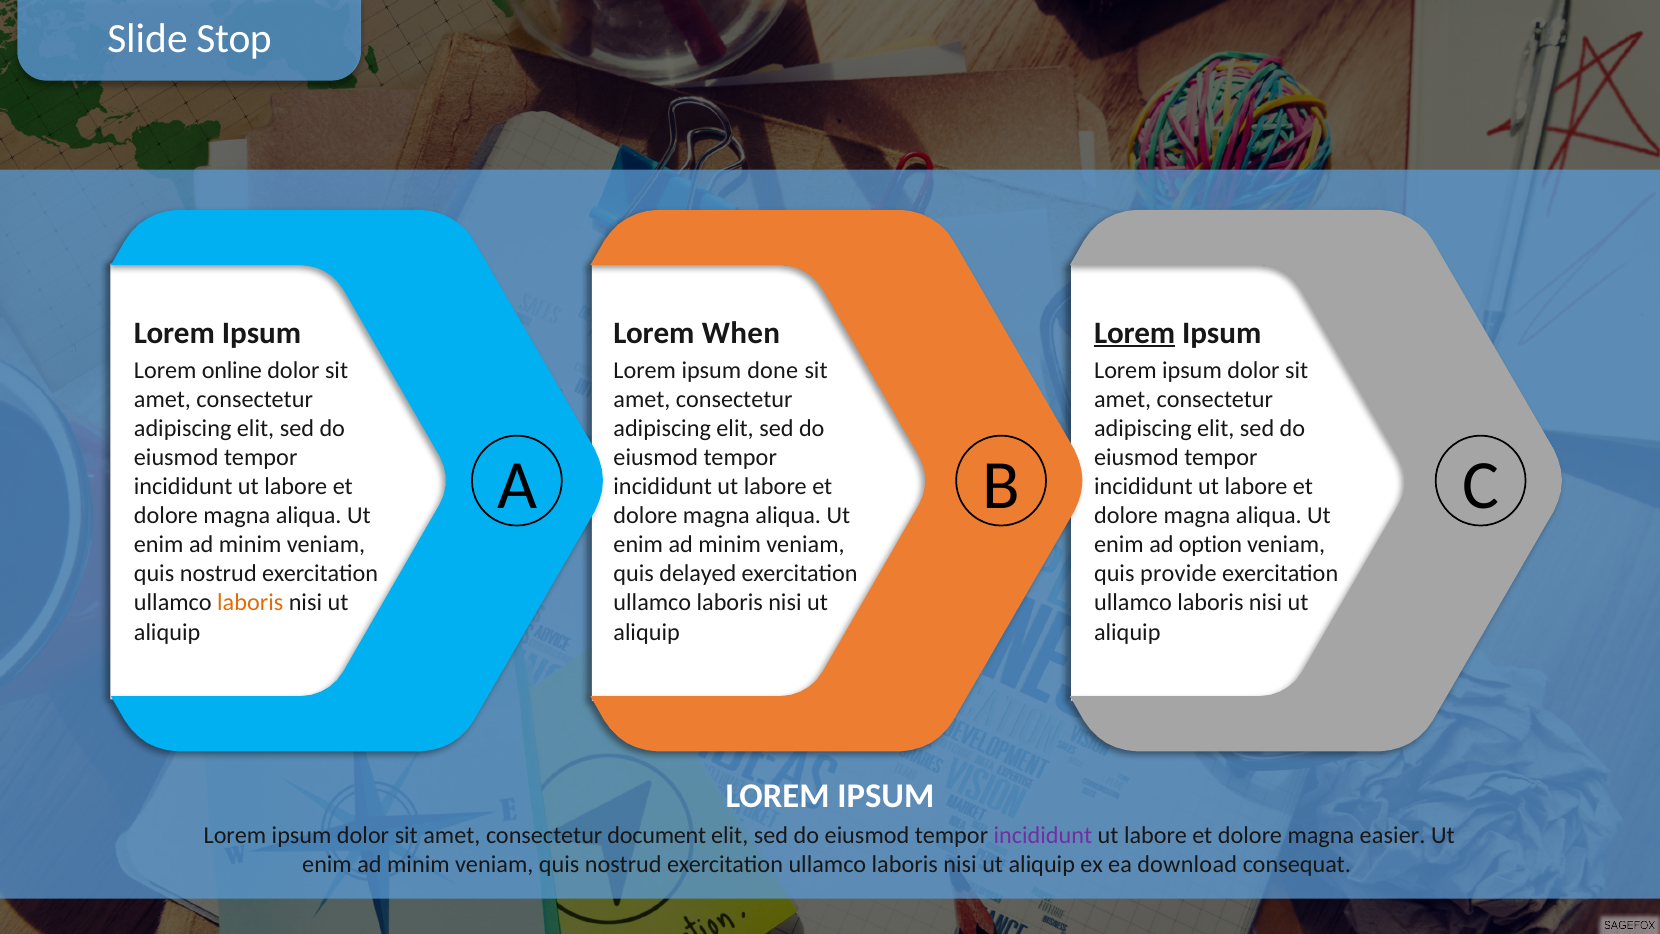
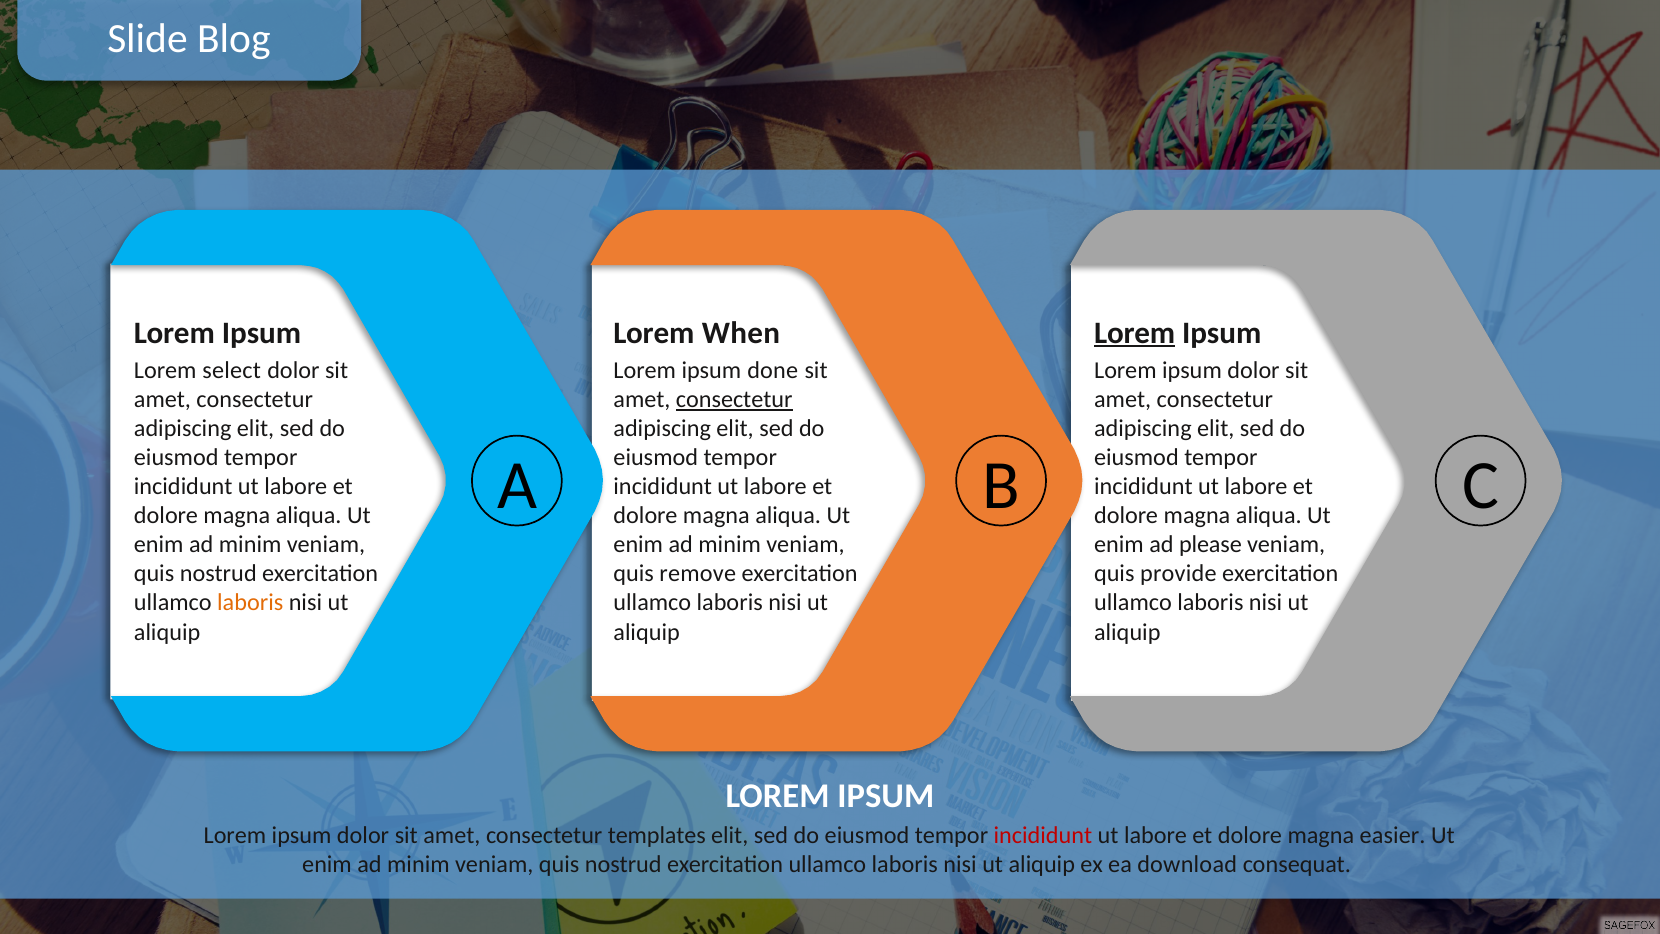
Stop: Stop -> Blog (234, 39)
online: online -> select (232, 370)
consectetur underline: none -> present (734, 399)
option: option -> please (1210, 545)
delayed: delayed -> remove (698, 574)
document: document -> templates (657, 835)
incididunt colour: purple -> red (1043, 835)
